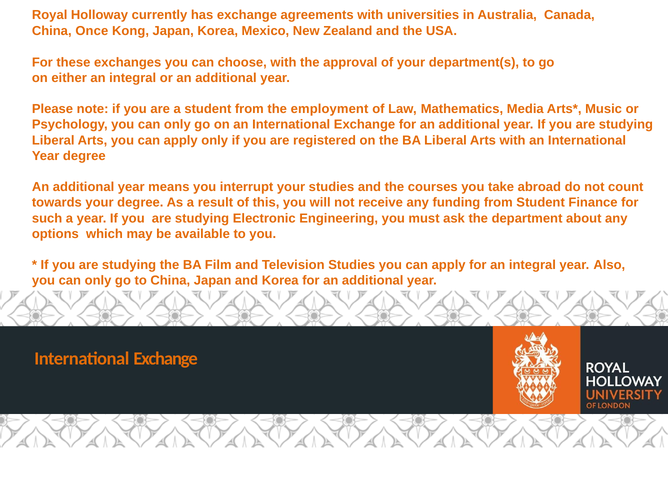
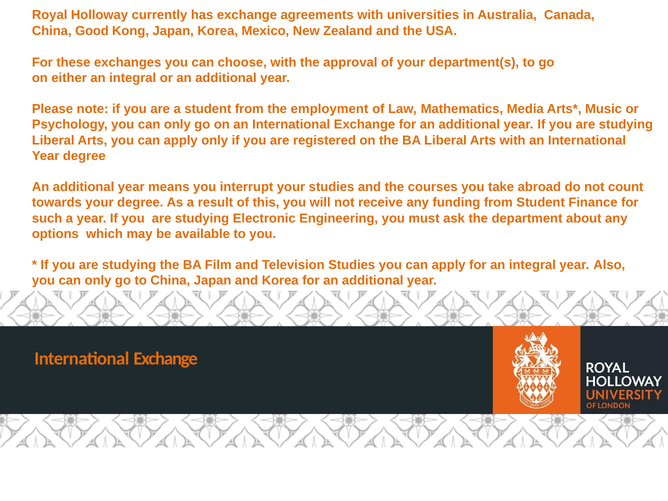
Once: Once -> Good (92, 31)
